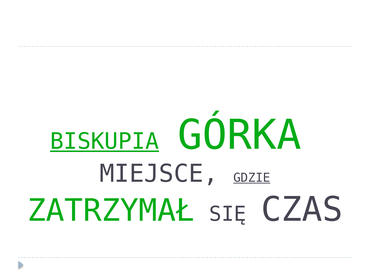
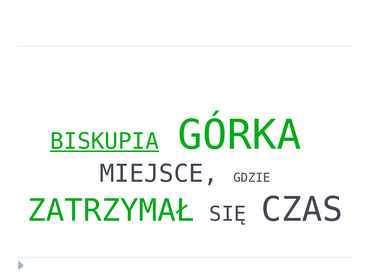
GDZIE underline: present -> none (252, 178)
